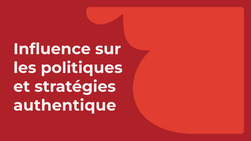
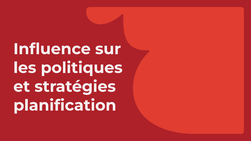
authentique: authentique -> planification (65, 106)
